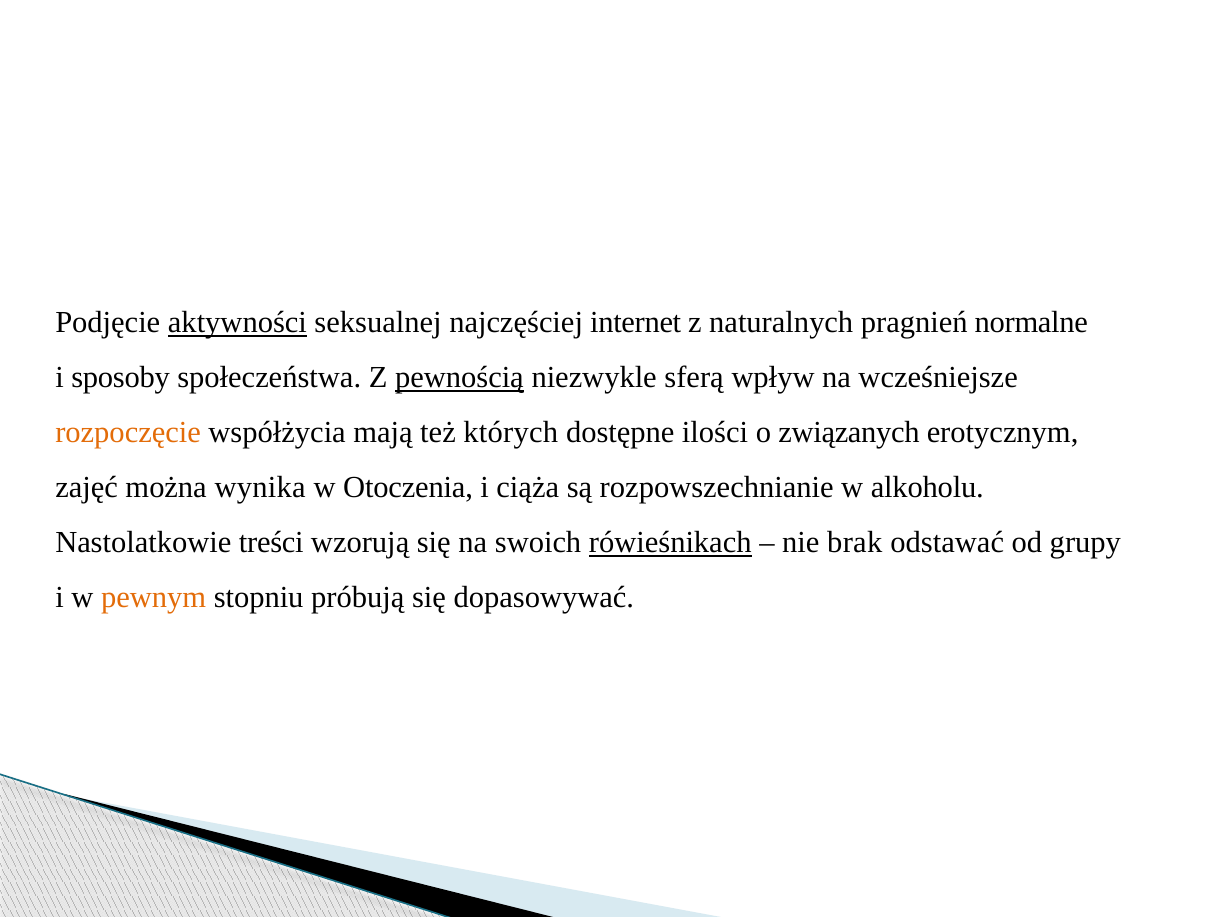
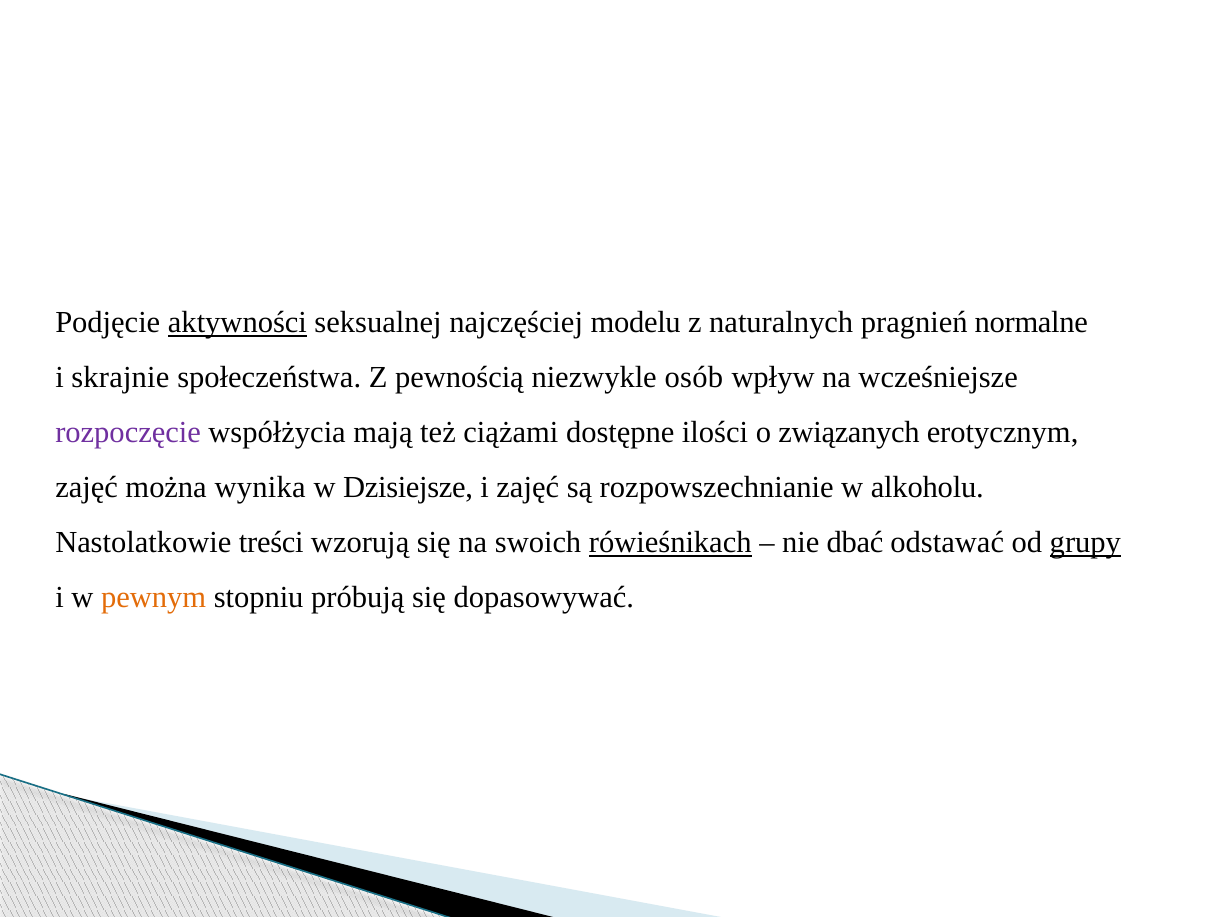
internet: internet -> modelu (636, 322)
sposoby: sposoby -> skrajnie (120, 377)
pewnością underline: present -> none (459, 377)
sferą: sferą -> osób (694, 377)
rozpoczęcie colour: orange -> purple (128, 432)
których: których -> ciążami (511, 432)
Otoczenia: Otoczenia -> Dzisiejsze (408, 487)
i ciąża: ciąża -> zajęć (528, 487)
brak: brak -> dbać (855, 542)
grupy underline: none -> present (1085, 542)
